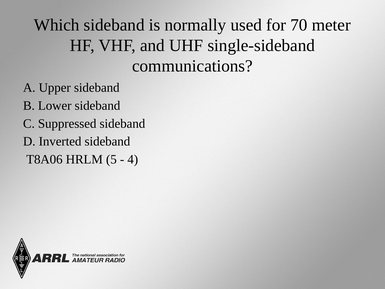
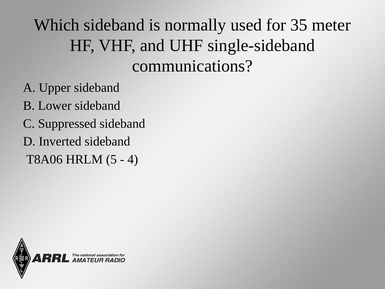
70: 70 -> 35 (299, 25)
